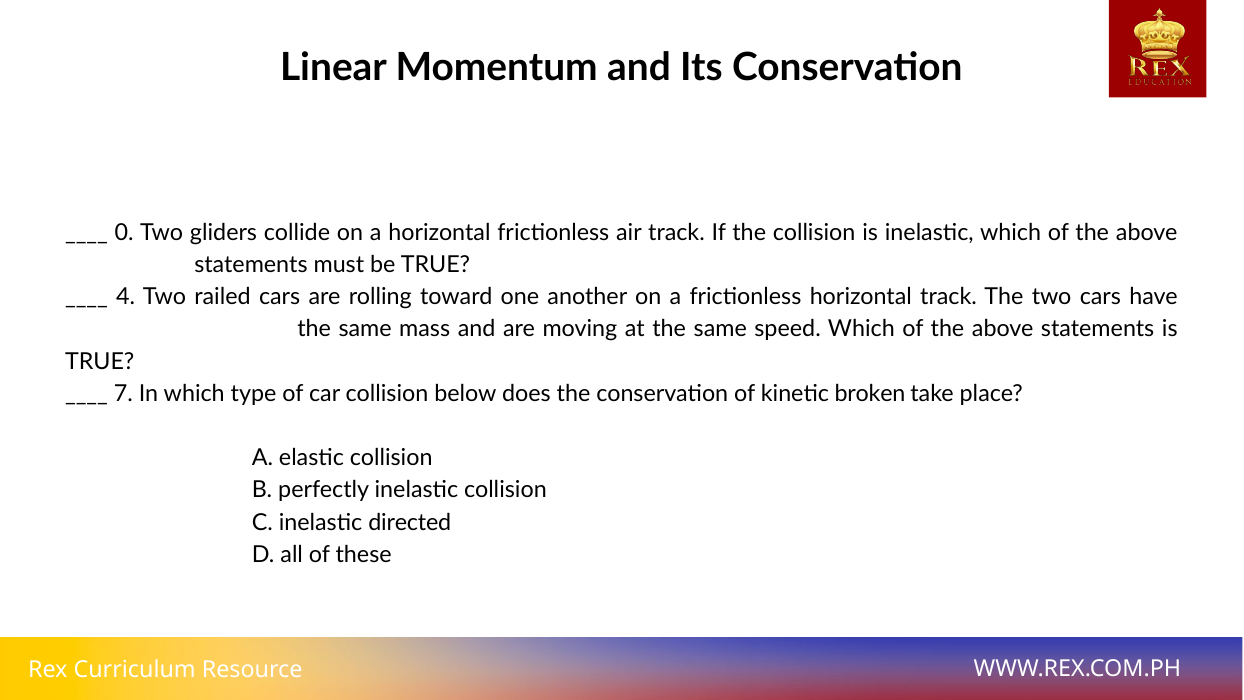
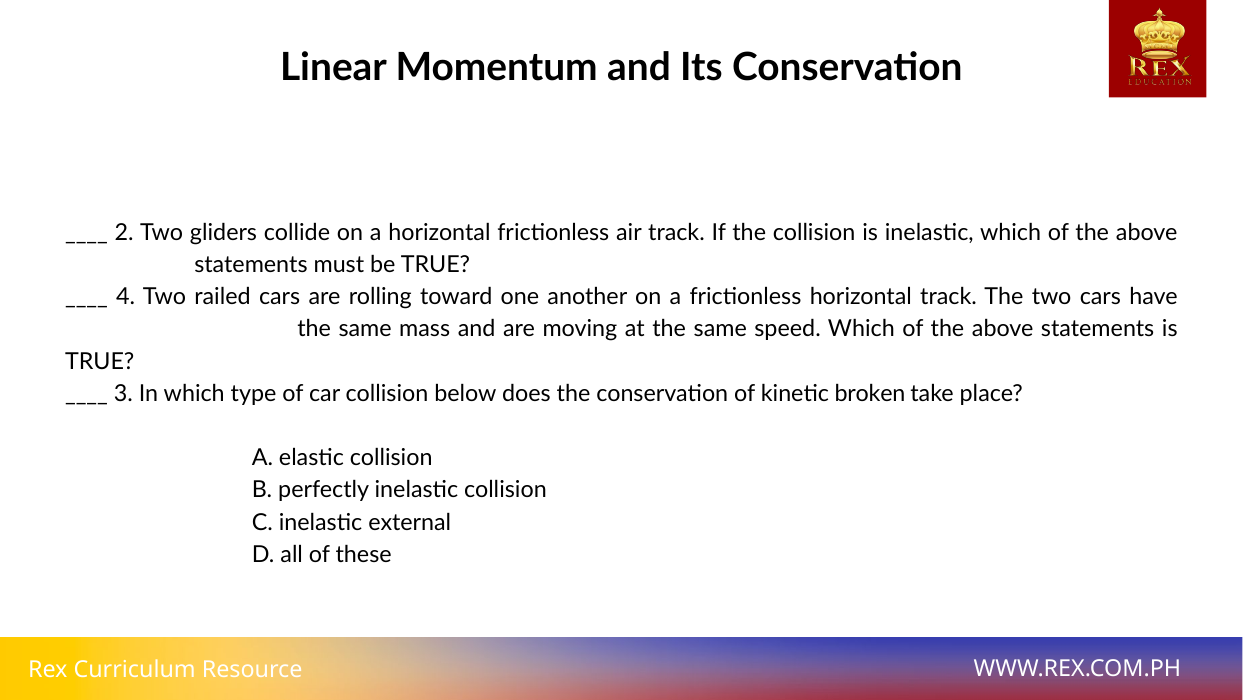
0: 0 -> 2 (124, 233)
7: 7 -> 3 (123, 394)
directed: directed -> external (410, 522)
